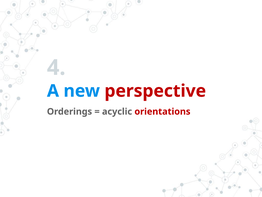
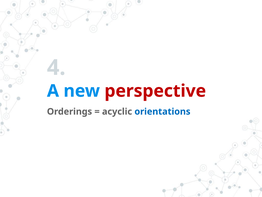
orientations colour: red -> blue (162, 111)
